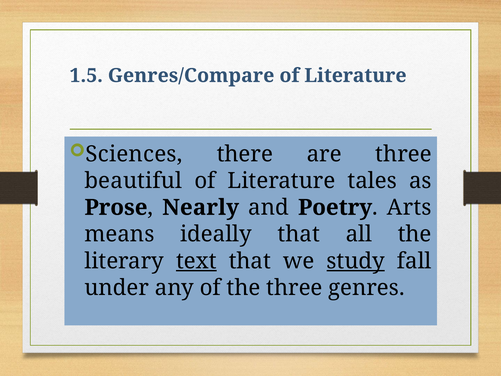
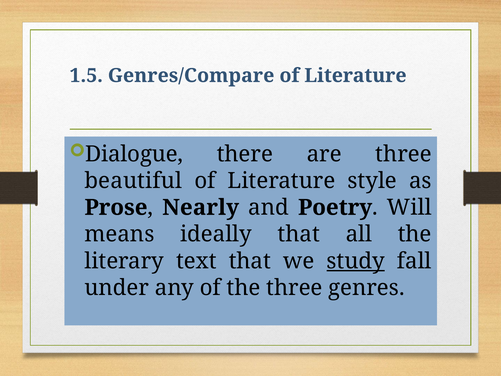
Sciences: Sciences -> Dialogue (134, 154)
tales: tales -> style (372, 181)
Arts: Arts -> Will (409, 207)
text underline: present -> none (196, 261)
